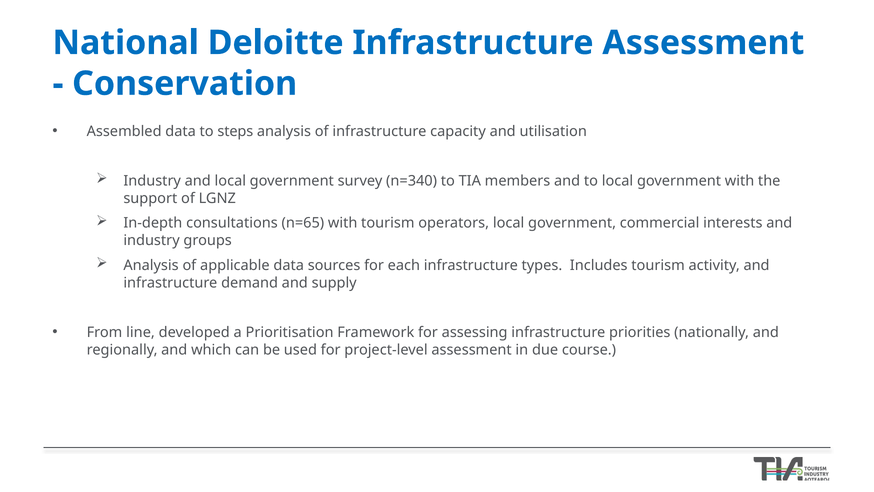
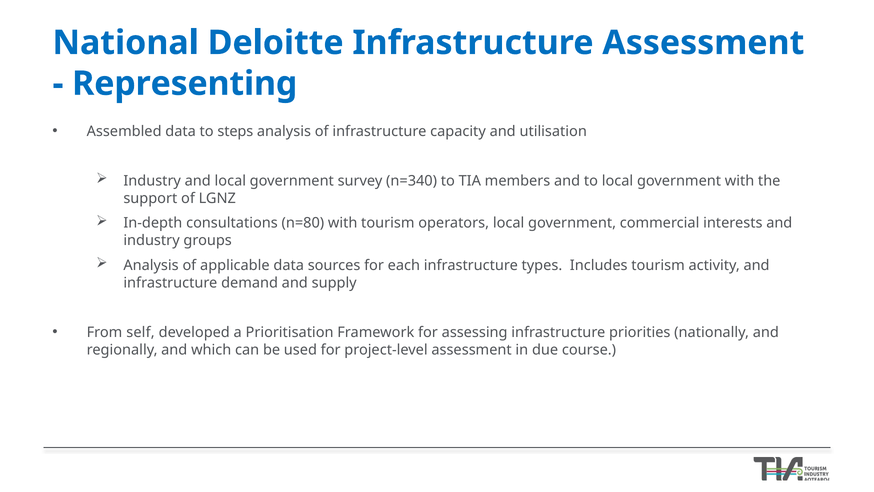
Conservation: Conservation -> Representing (185, 84)
n=65: n=65 -> n=80 (303, 223)
line: line -> self (140, 332)
